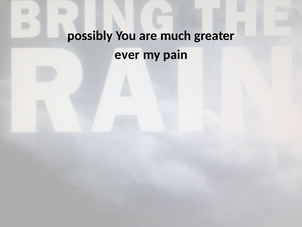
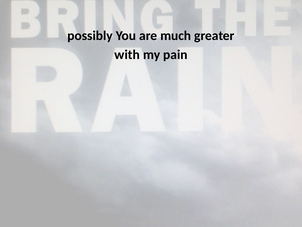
ever: ever -> with (127, 54)
